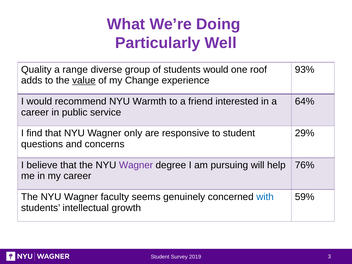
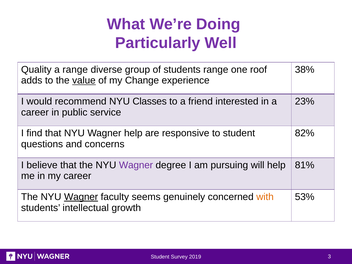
students would: would -> range (216, 70)
93%: 93% -> 38% (305, 70)
Warmth: Warmth -> Classes (150, 101)
64%: 64% -> 23% (305, 101)
Wagner only: only -> help (133, 133)
29%: 29% -> 82% (305, 133)
76%: 76% -> 81% (305, 165)
Wagner underline: none -> present (81, 197)
with colour: blue -> orange (265, 197)
59%: 59% -> 53% (305, 197)
